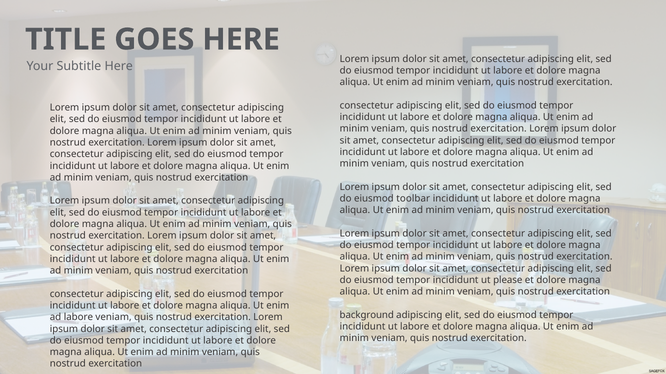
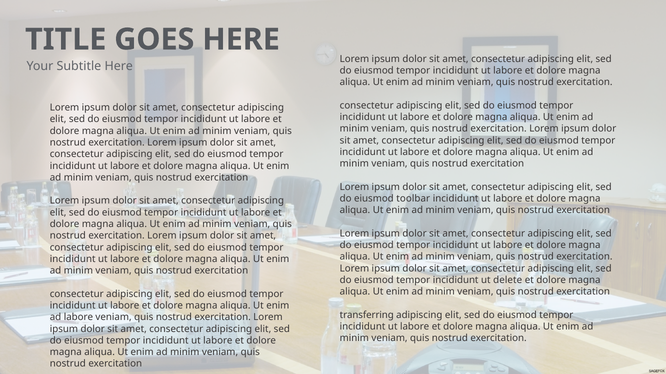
please: please -> delete (508, 281)
background: background -> transferring (367, 316)
